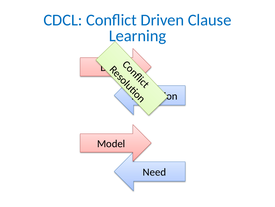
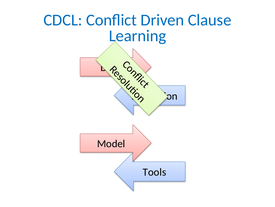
Need: Need -> Tools (154, 172)
